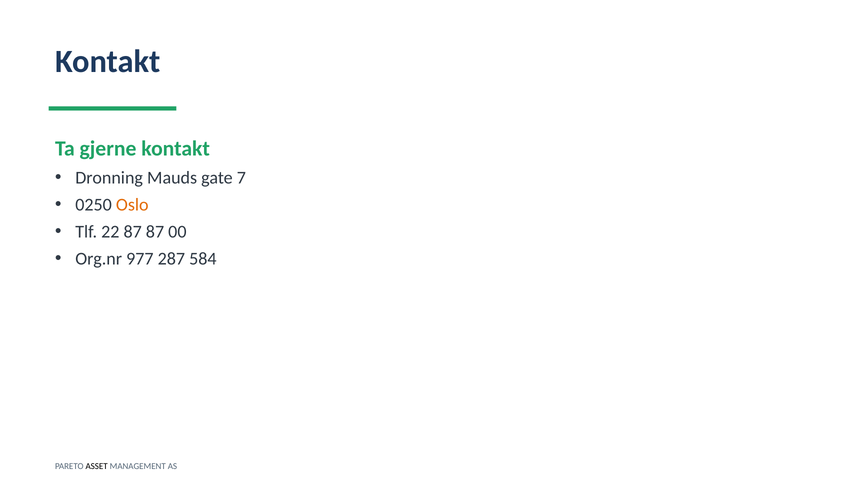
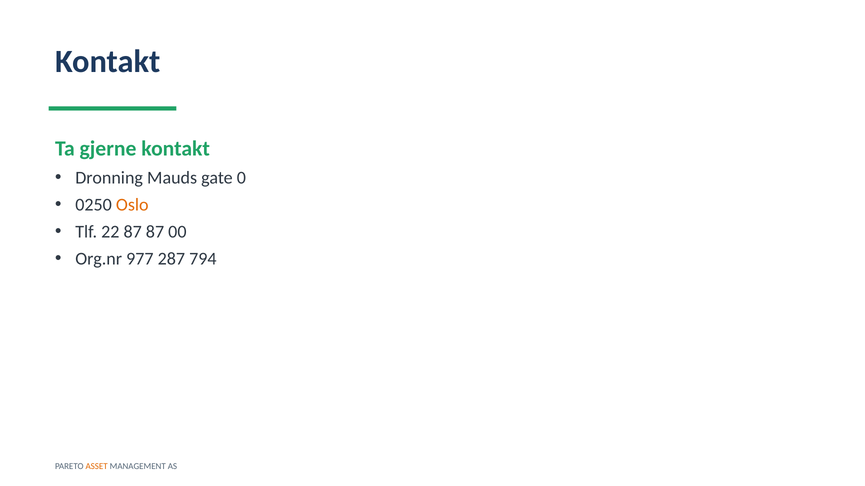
7: 7 -> 0 (241, 178)
584: 584 -> 794 (203, 259)
ASSET colour: black -> orange (97, 467)
